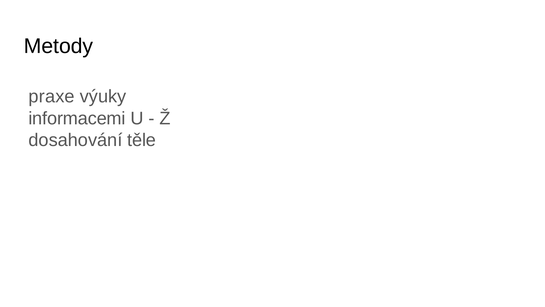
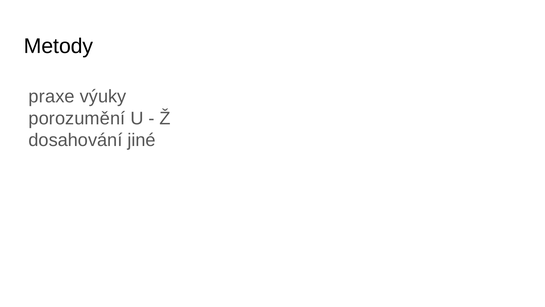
informacemi: informacemi -> porozumění (77, 118)
těle: těle -> jiné (142, 140)
